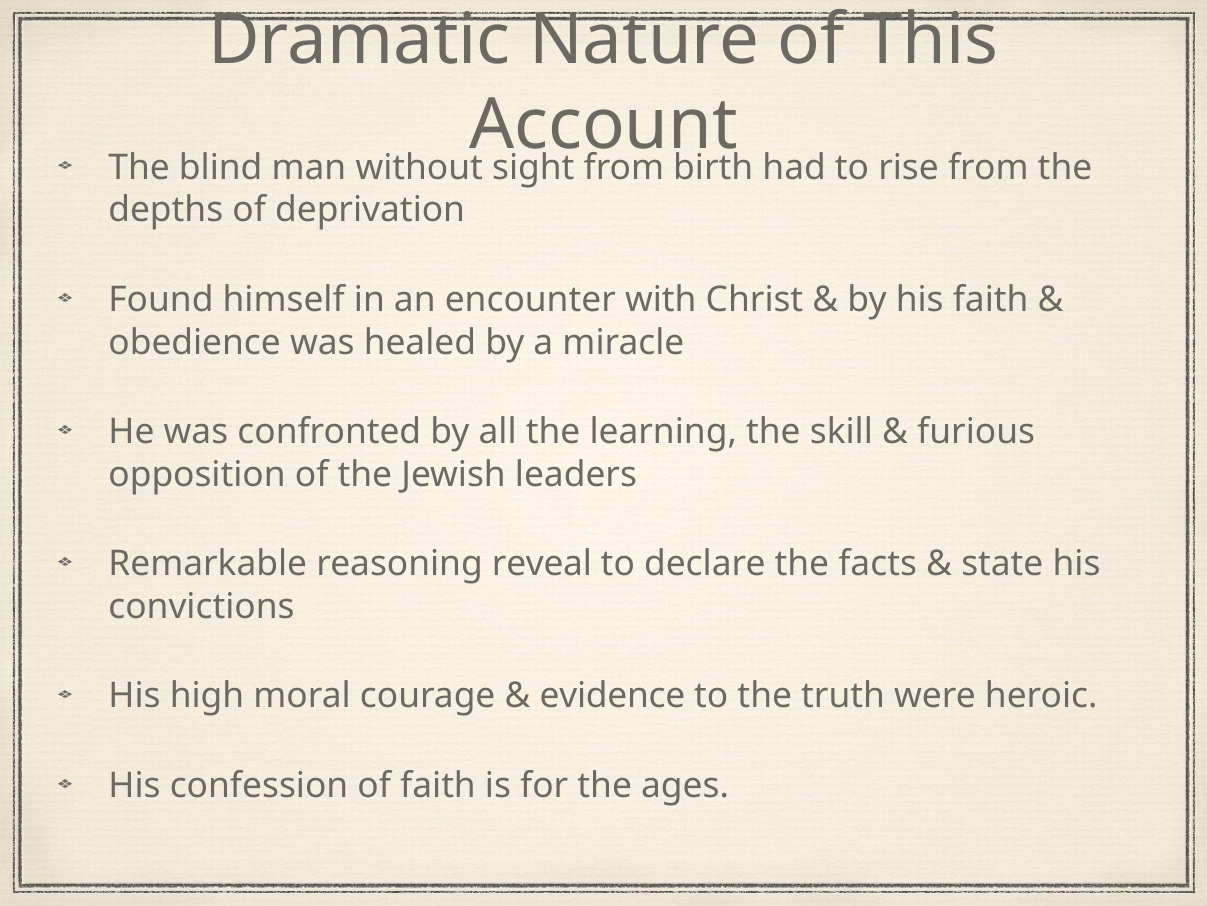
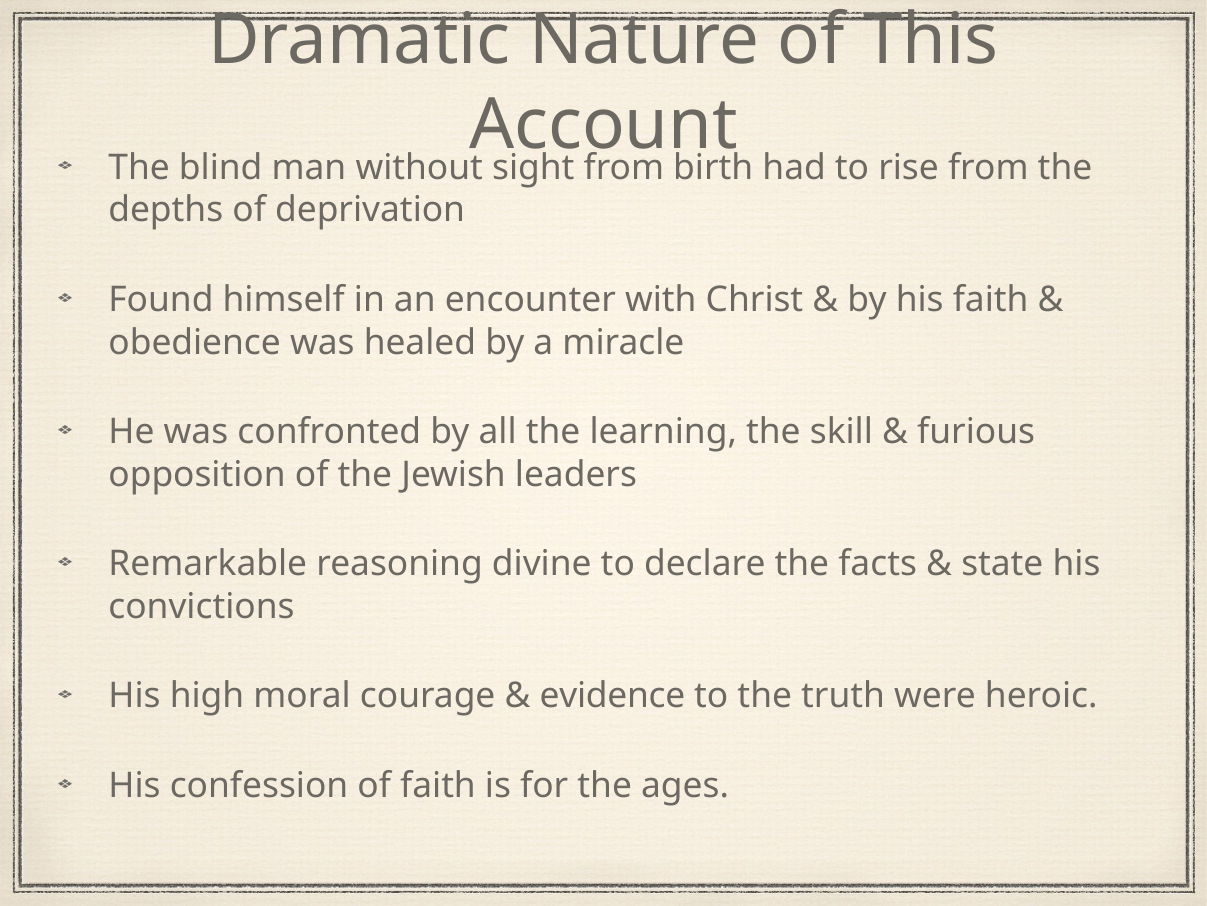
reveal: reveal -> divine (542, 564)
